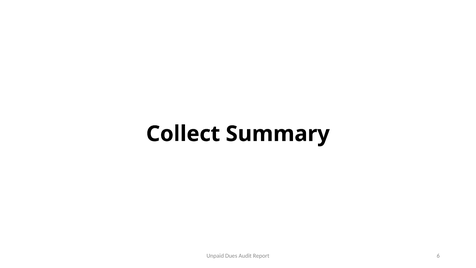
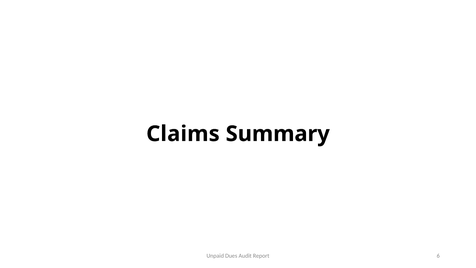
Collect: Collect -> Claims (183, 134)
